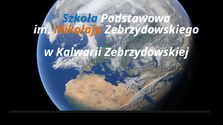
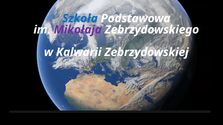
Mikołaja colour: orange -> purple (78, 30)
